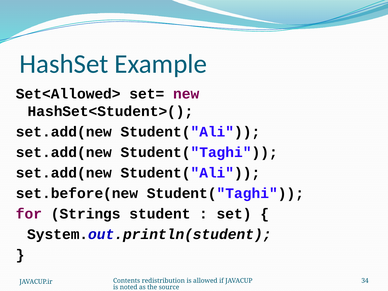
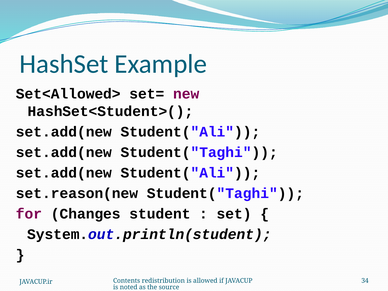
set.before(new: set.before(new -> set.reason(new (77, 193)
Strings: Strings -> Changes (86, 214)
